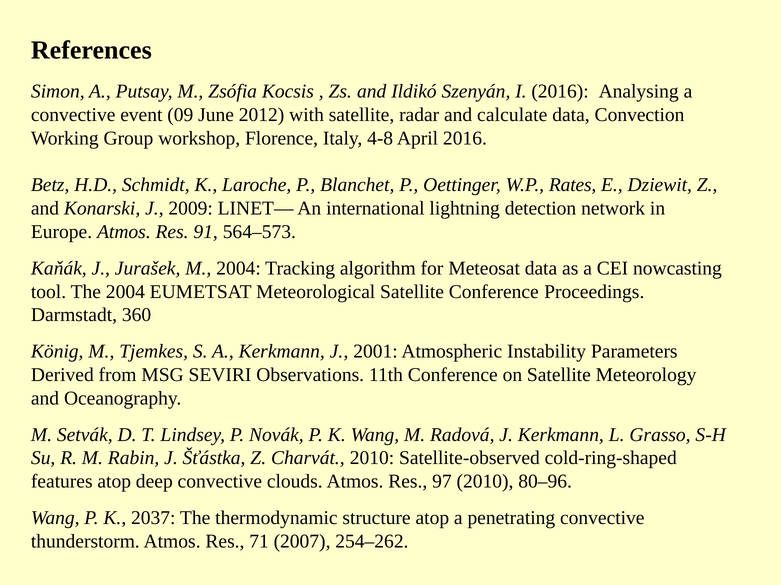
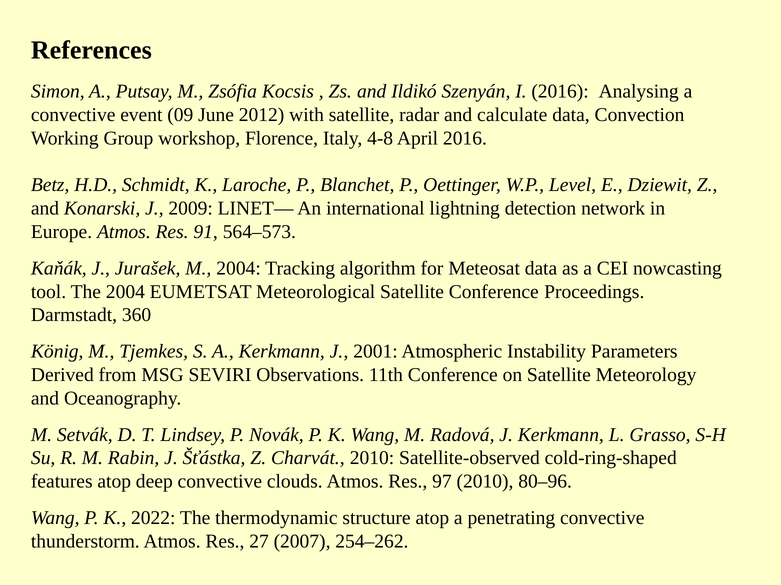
Rates: Rates -> Level (573, 185)
2037: 2037 -> 2022 (153, 519)
71: 71 -> 27 (259, 542)
